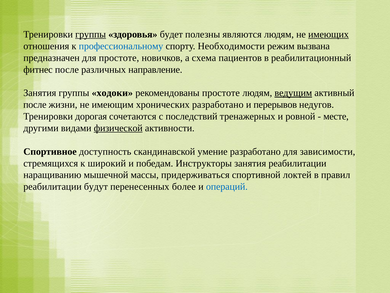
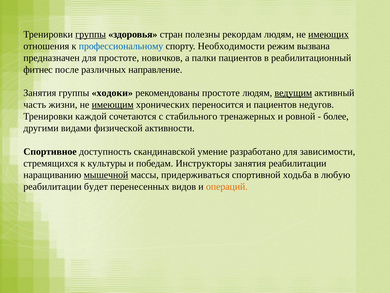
будет: будет -> стран (171, 34)
являются: являются -> рекордам (242, 34)
схема: схема -> палки (204, 58)
после: после -> часть (35, 105)
имеющим underline: none -> present (113, 105)
хронических разработано: разработано -> переносится (218, 105)
и перерывов: перерывов -> пациентов (275, 105)
дорогая: дорогая -> каждой (91, 116)
последствий: последствий -> стабильного (191, 116)
месте: месте -> более (336, 116)
физической underline: present -> none (118, 128)
широкий: широкий -> культуры (107, 163)
мышечной underline: none -> present (106, 175)
локтей: локтей -> ходьба (297, 175)
правил: правил -> любую (336, 175)
будут: будут -> будет (96, 186)
более: более -> видов (184, 186)
операций colour: blue -> orange (227, 186)
